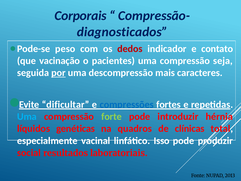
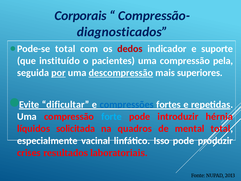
peso: peso -> total (65, 49)
contato: contato -> suporte (217, 49)
vacinação: vacinação -> instituído (60, 61)
seja: seja -> pela (223, 61)
descompressão underline: none -> present (121, 73)
caracteres: caracteres -> superiores (200, 73)
Uma colour: light blue -> white (27, 116)
forte colour: light green -> light blue (112, 116)
genéticas: genéticas -> solicitada (76, 128)
clínicas: clínicas -> mental (190, 128)
social: social -> crises (29, 153)
